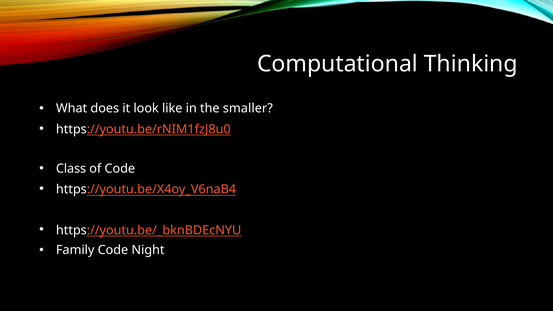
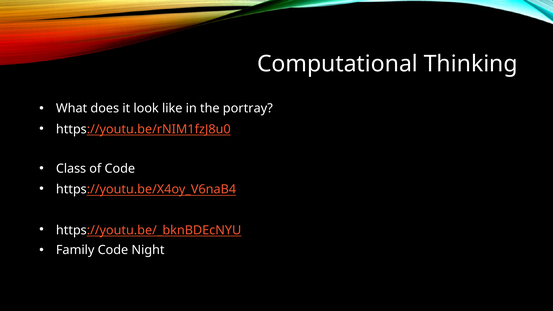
smaller: smaller -> portray (248, 108)
